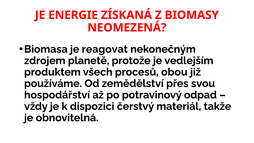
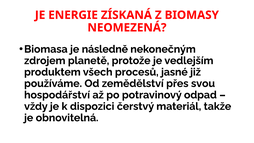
reagovat: reagovat -> následně (105, 49)
obou: obou -> jasné (174, 72)
